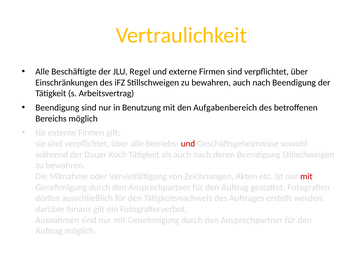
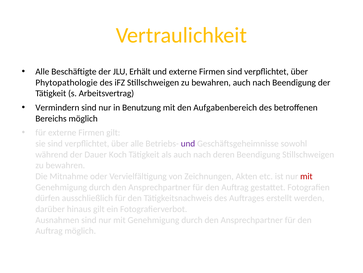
Regel: Regel -> Erhält (140, 71)
Einschränkungen: Einschränkungen -> Phytopathologie (66, 82)
Beendigung: Beendigung -> Vermindern (57, 107)
und colour: red -> purple (188, 143)
